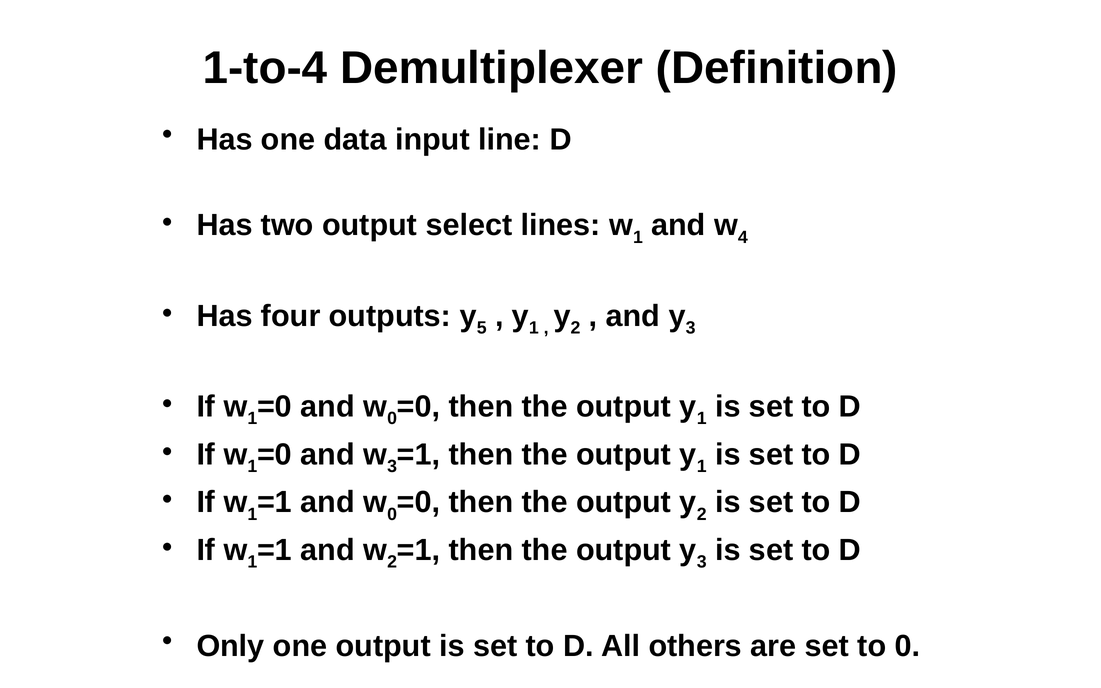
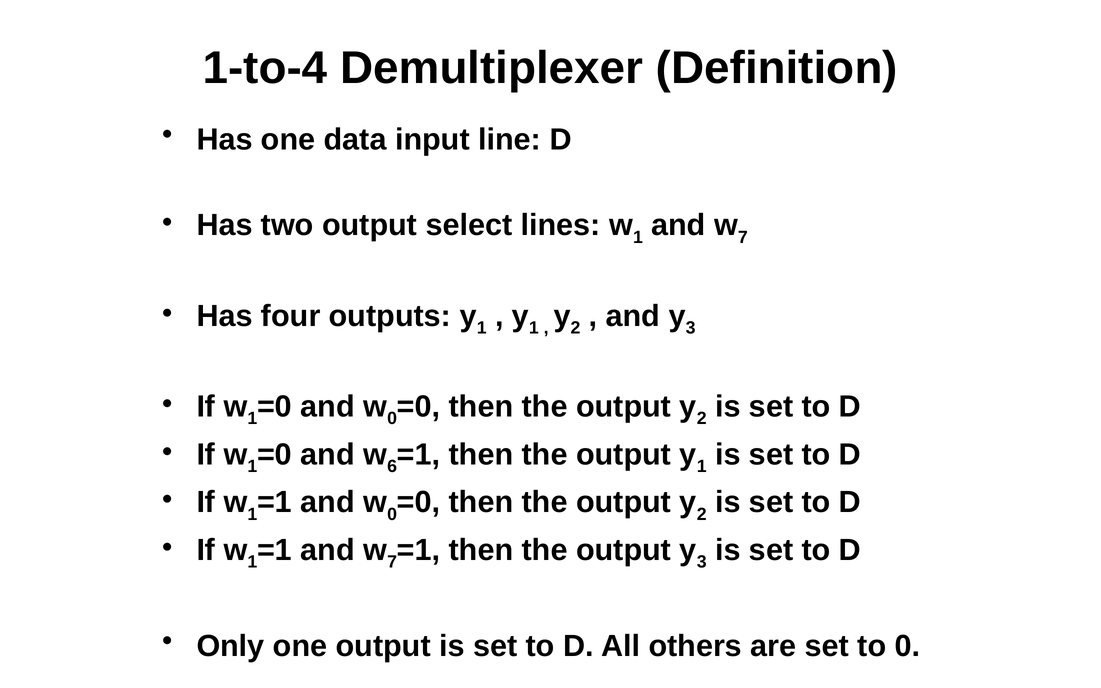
4: 4 -> 7 (743, 237)
5: 5 -> 1 (482, 328)
1: 1 -> 2 (702, 419)
3: 3 -> 6 (392, 466)
2: 2 -> 7 (392, 562)
